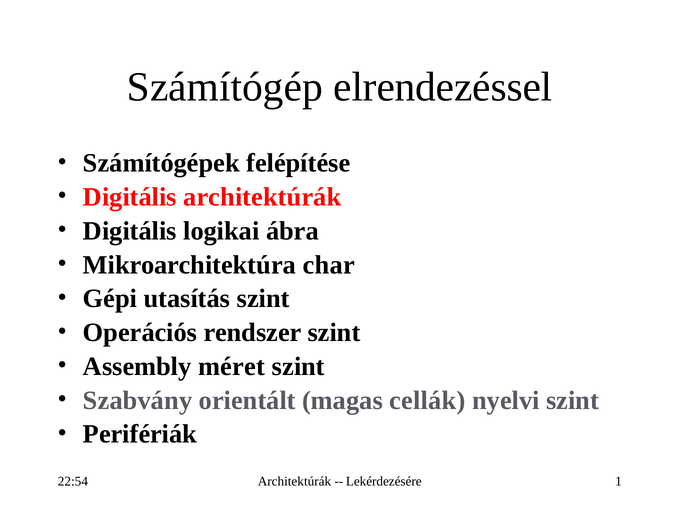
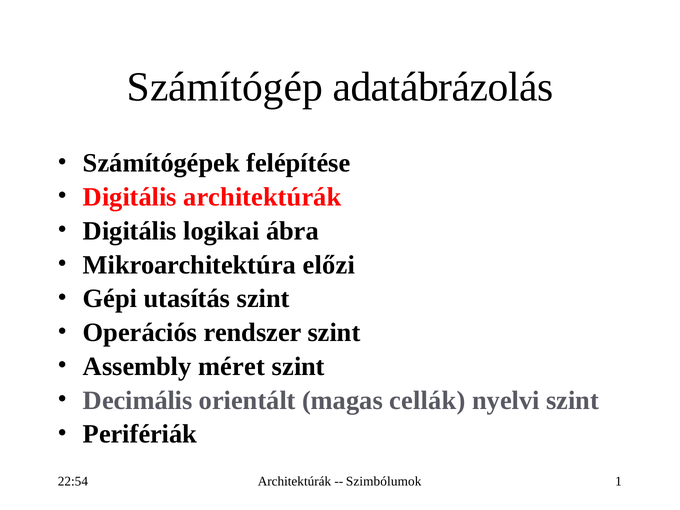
elrendezéssel: elrendezéssel -> adatábrázolás (443, 87)
char: char -> előzi (329, 265)
Szabvány: Szabvány -> Decimális (138, 400)
Lekérdezésére: Lekérdezésére -> Szimbólumok (384, 482)
